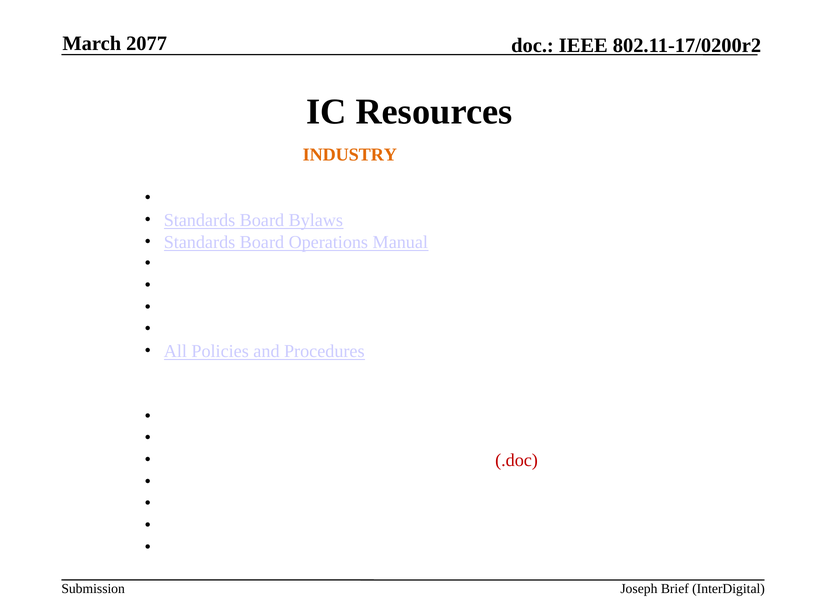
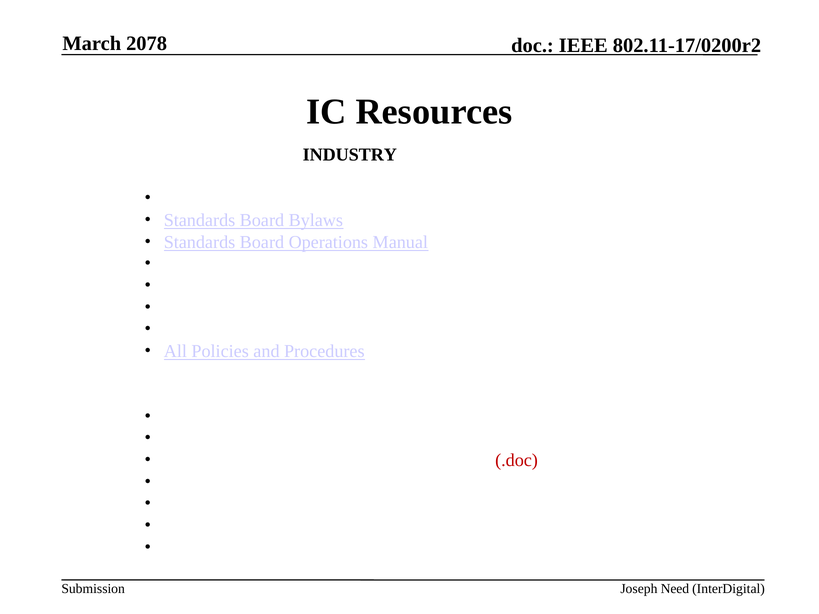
2077: 2077 -> 2078 (147, 43)
INDUSTRY colour: orange -> black (350, 155)
Brief: Brief -> Need (675, 589)
